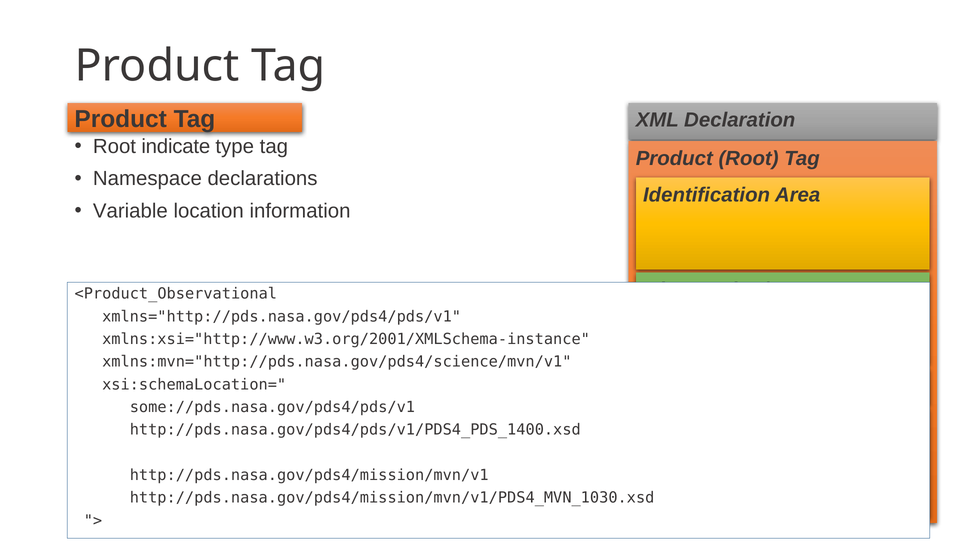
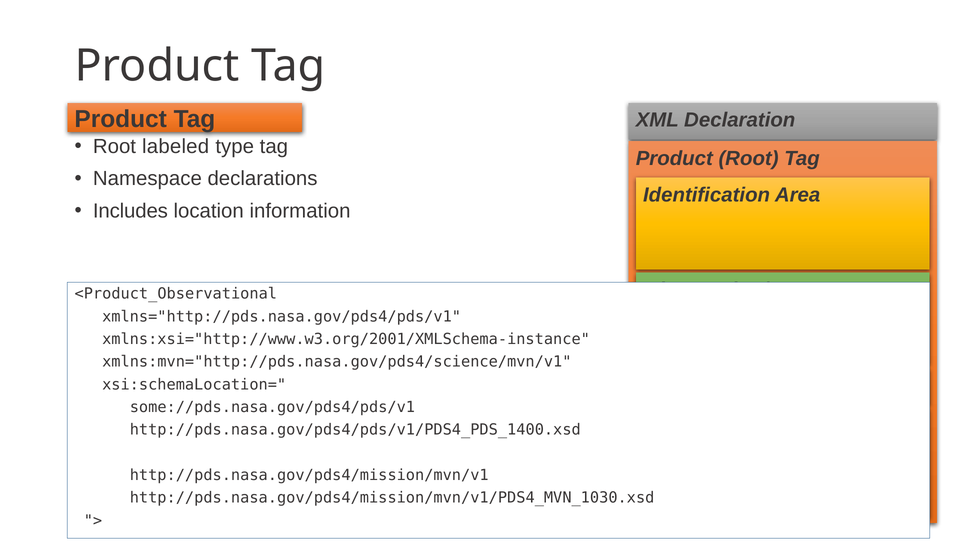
indicate: indicate -> labeled (176, 146)
Variable: Variable -> Includes (130, 211)
